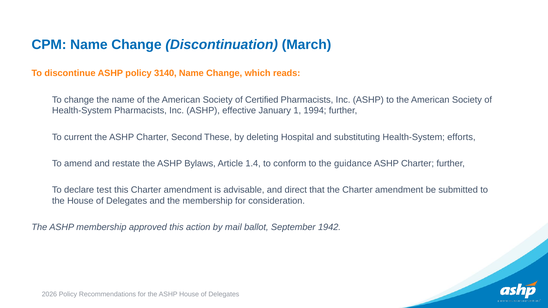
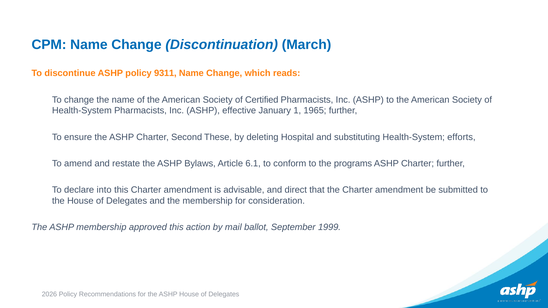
3140: 3140 -> 9311 (165, 73)
1994: 1994 -> 1965 (315, 111)
current: current -> ensure (78, 137)
1.4: 1.4 -> 6.1 (253, 164)
guidance: guidance -> programs (353, 164)
test: test -> into (104, 190)
1942: 1942 -> 1999 (329, 227)
